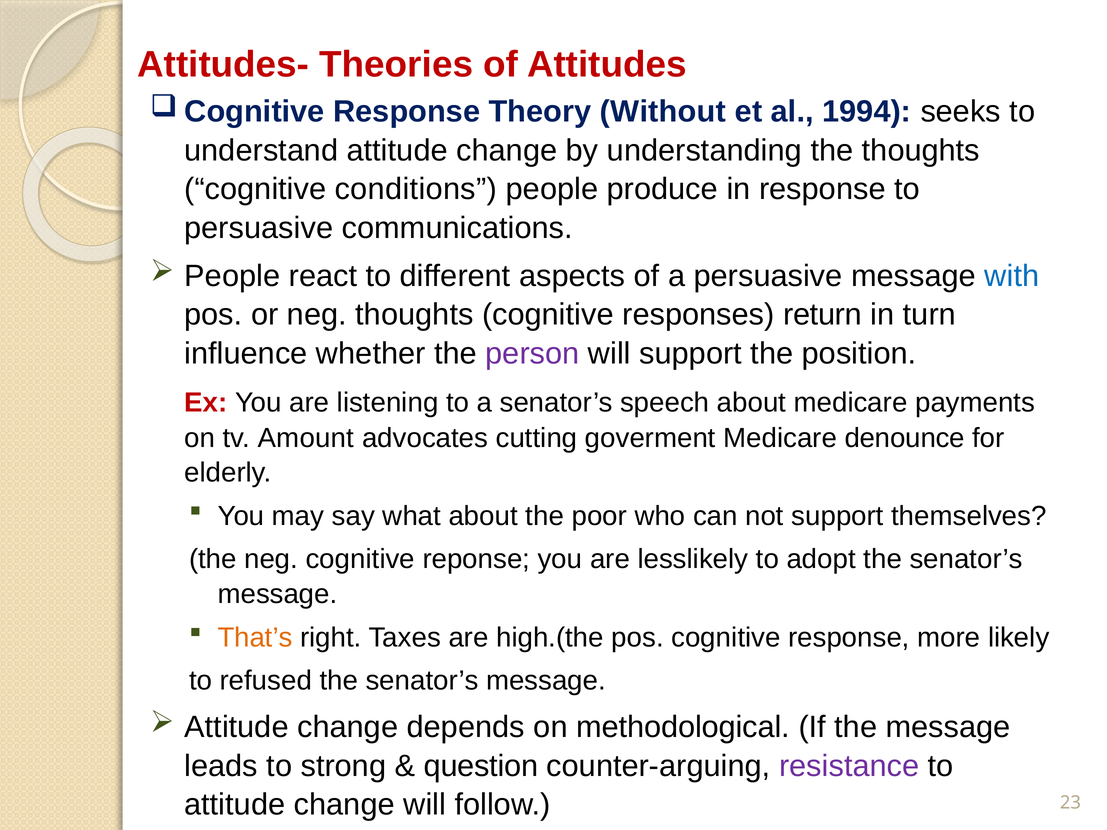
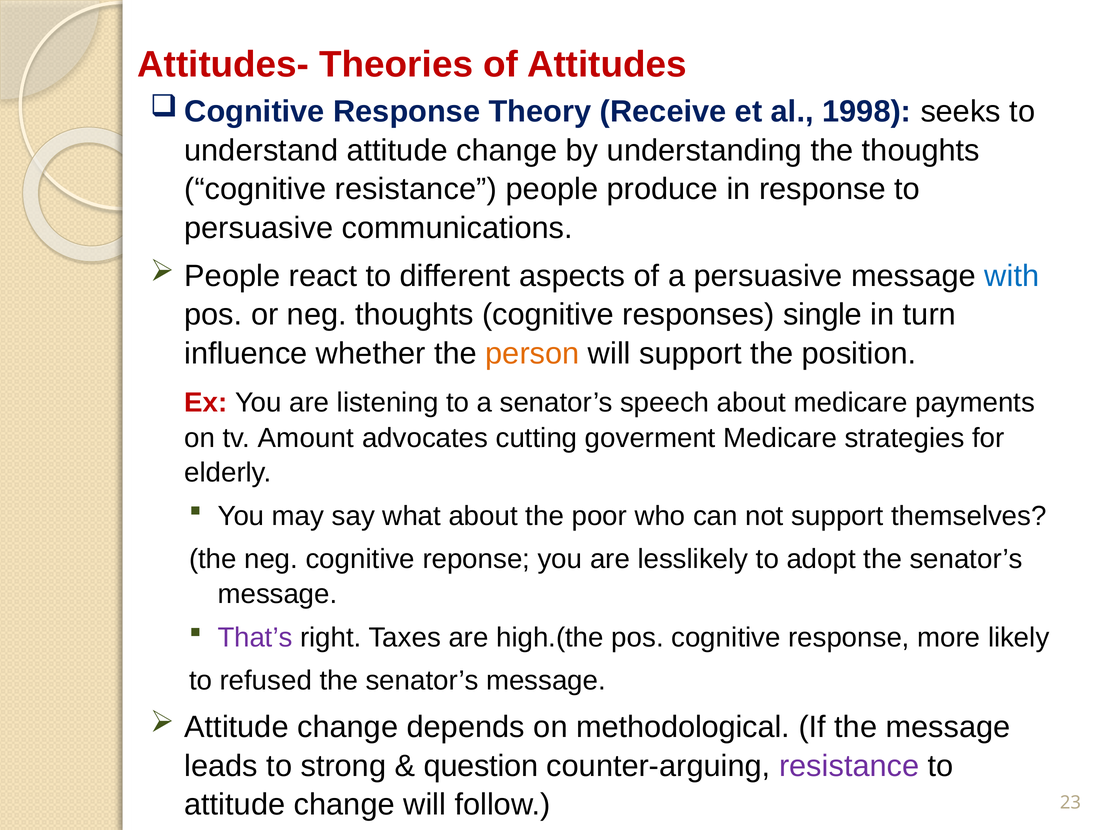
Without: Without -> Receive (663, 112)
1994: 1994 -> 1998 (867, 112)
cognitive conditions: conditions -> resistance (416, 189)
return: return -> single (823, 315)
person colour: purple -> orange (532, 354)
denounce: denounce -> strategies (905, 438)
That’s colour: orange -> purple (255, 638)
